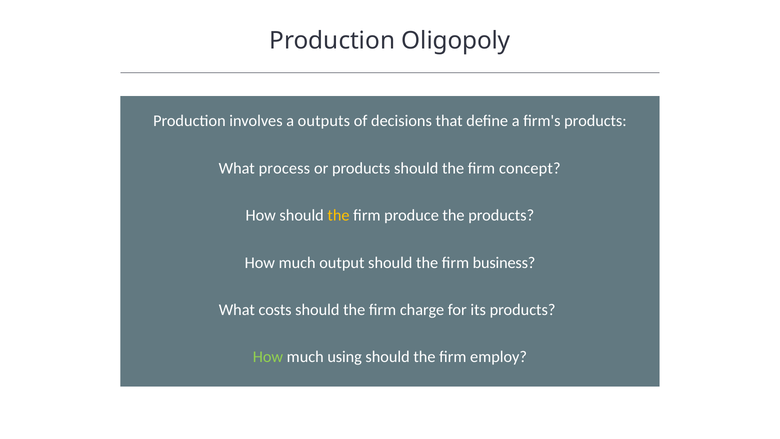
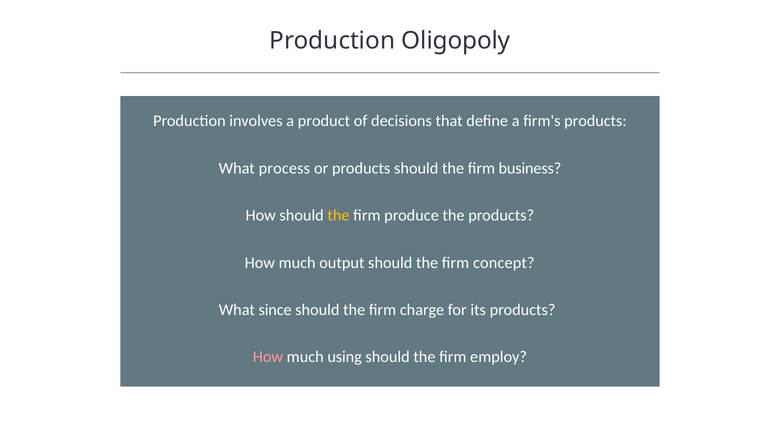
outputs: outputs -> product (324, 121)
concept: concept -> business (530, 168)
business: business -> concept (504, 263)
costs: costs -> since (275, 310)
How colour: light green -> pink (268, 357)
